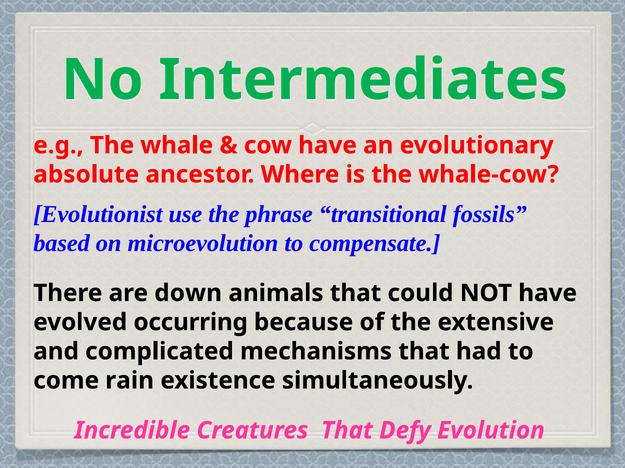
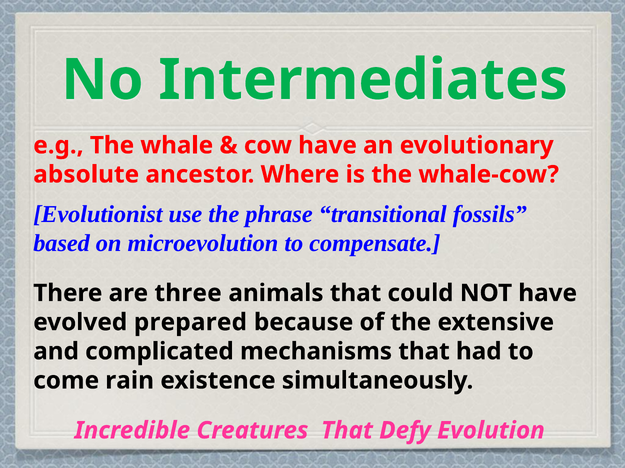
down: down -> three (188, 294)
occurring: occurring -> prepared (190, 323)
